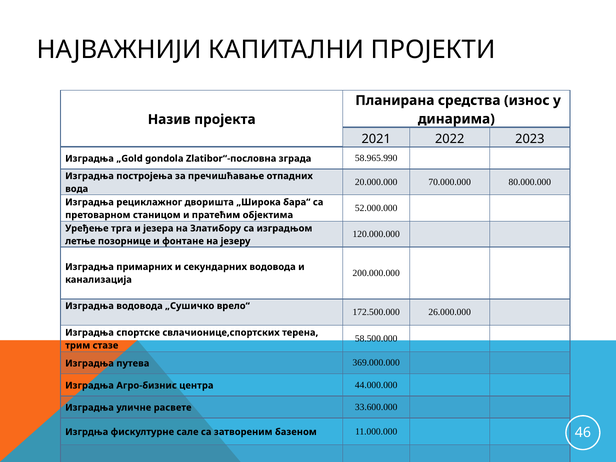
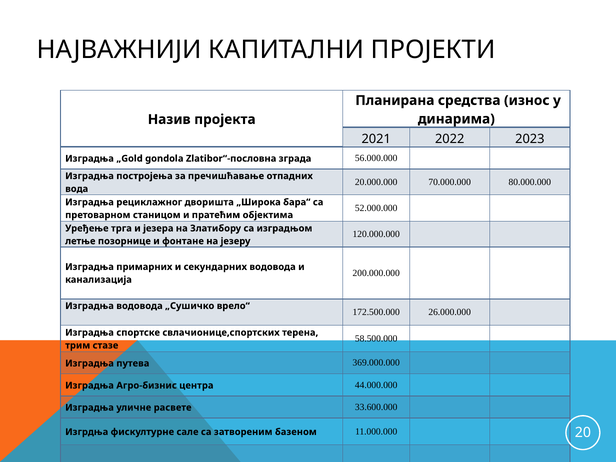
58.965.990: 58.965.990 -> 56.000.000 (376, 158)
46: 46 -> 20 (583, 433)
